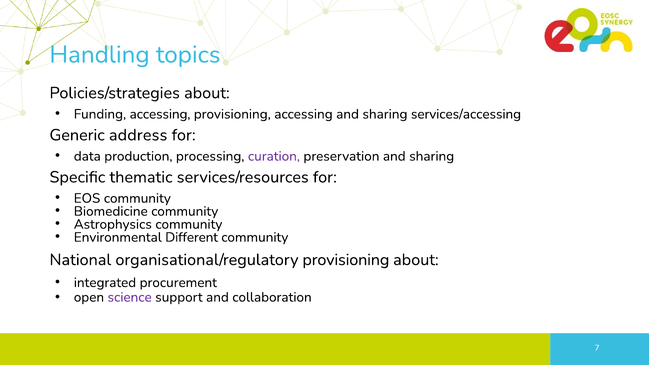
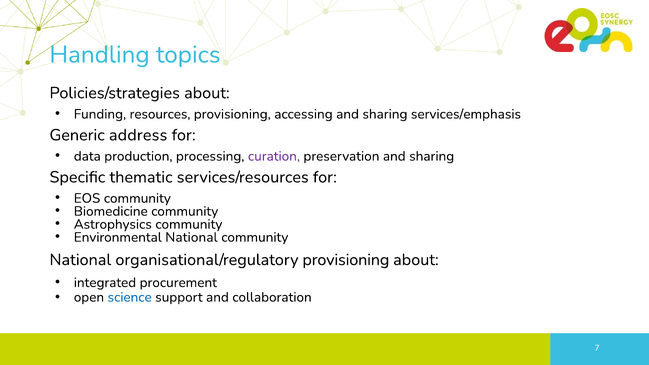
Funding accessing: accessing -> resources (160, 114)
services/accessing: services/accessing -> services/emphasis (466, 114)
Environmental Different: Different -> National (191, 237)
science colour: purple -> blue (130, 297)
